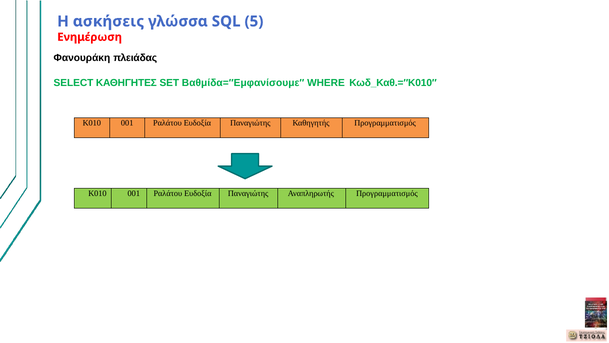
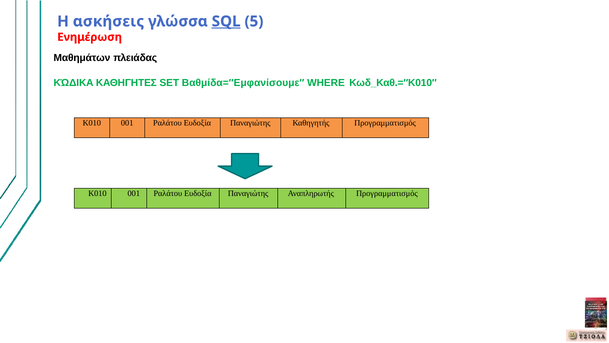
SQL underline: none -> present (226, 21)
Φανουράκη: Φανουράκη -> Μαθημάτων (82, 58)
SELECT: SELECT -> ΚΏΔΙΚΑ (74, 83)
